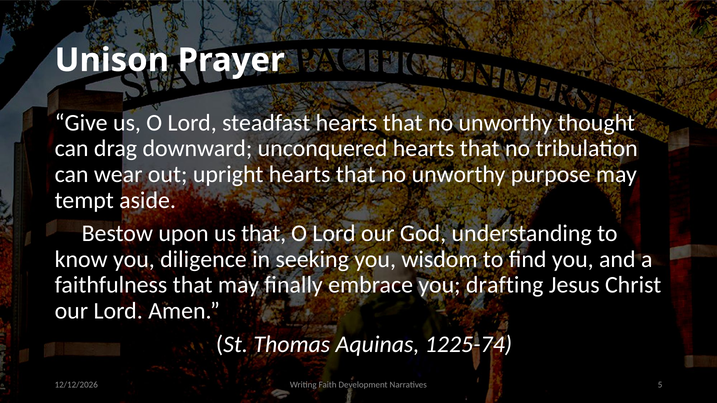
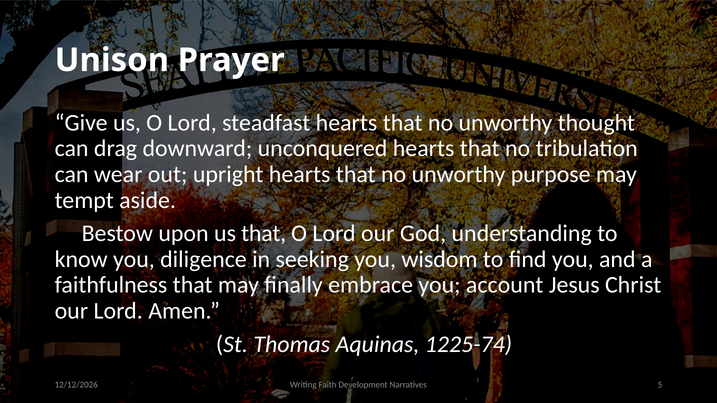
drafting: drafting -> account (505, 285)
